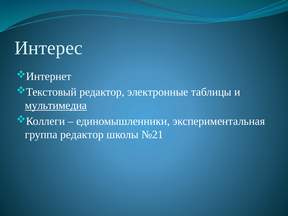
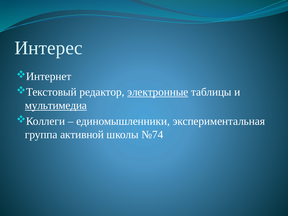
электронные underline: none -> present (158, 92)
группа редактор: редактор -> активной (82, 135)
№21: №21 -> №74 (152, 135)
